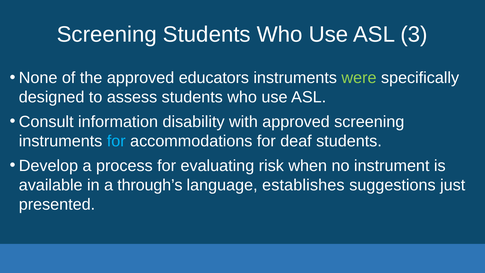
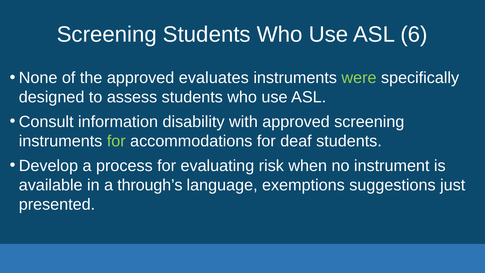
3: 3 -> 6 (414, 34)
educators: educators -> evaluates (214, 78)
for colour: light blue -> light green (116, 141)
establishes: establishes -> exemptions (303, 185)
